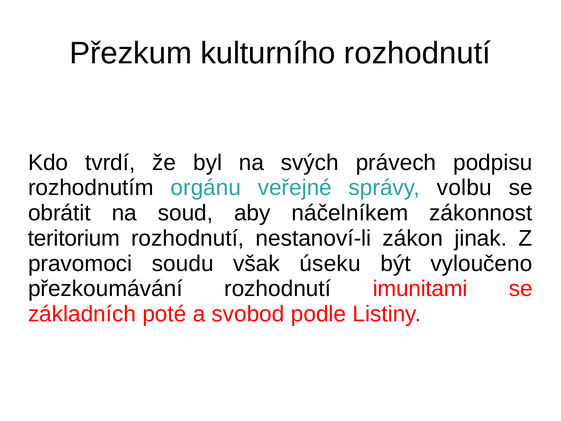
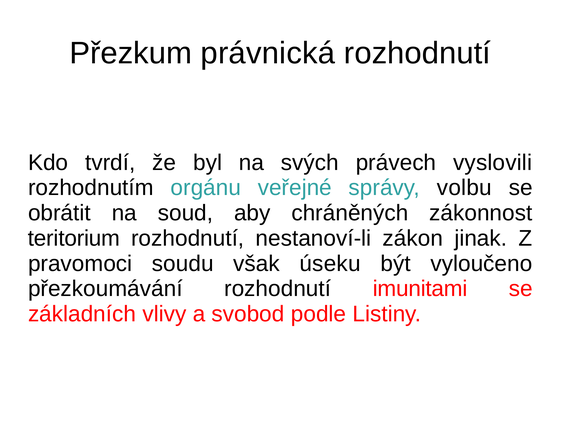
kulturního: kulturního -> právnická (268, 53)
podpisu: podpisu -> vyslovili (493, 162)
náčelníkem: náčelníkem -> chráněných (350, 213)
poté: poté -> vlivy (164, 314)
